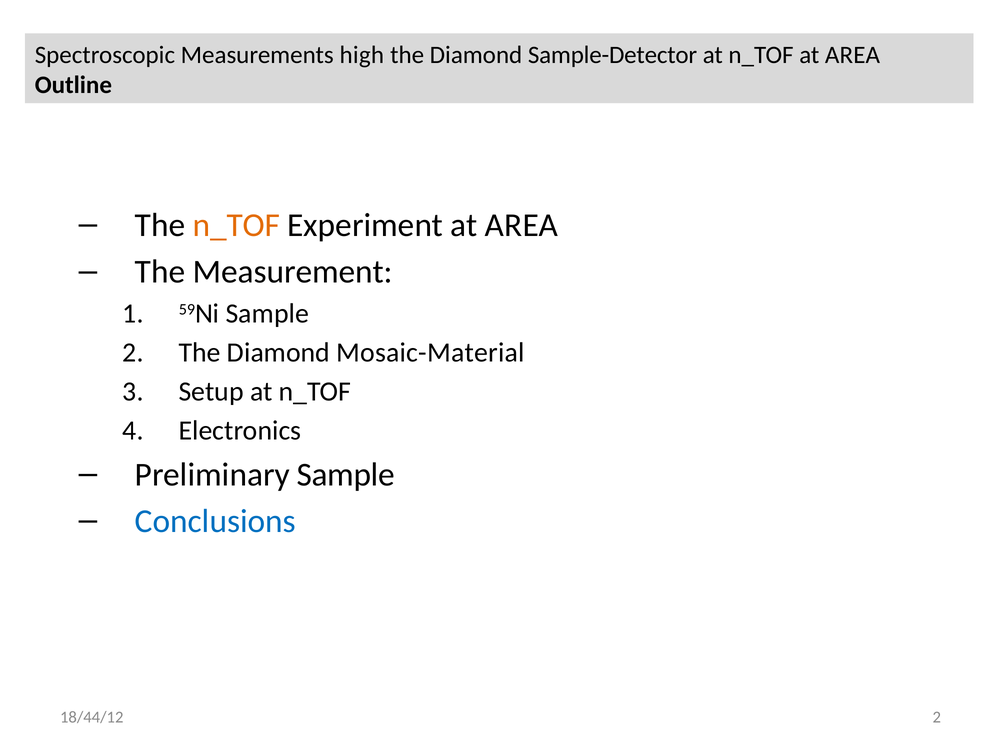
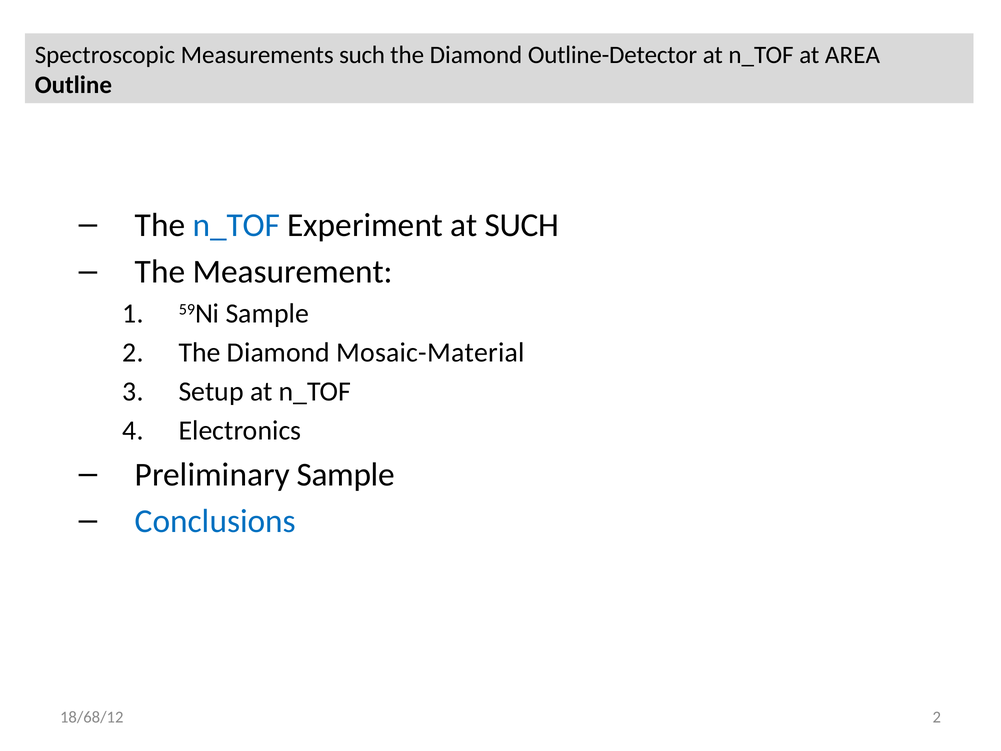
Measurements high: high -> such (362, 55)
Sample-Detector: Sample-Detector -> Outline-Detector (613, 55)
n_TOF colour: orange -> blue (236, 225)
Experiment at AREA: AREA -> SUCH (522, 225)
18/44/12: 18/44/12 -> 18/68/12 (92, 717)
